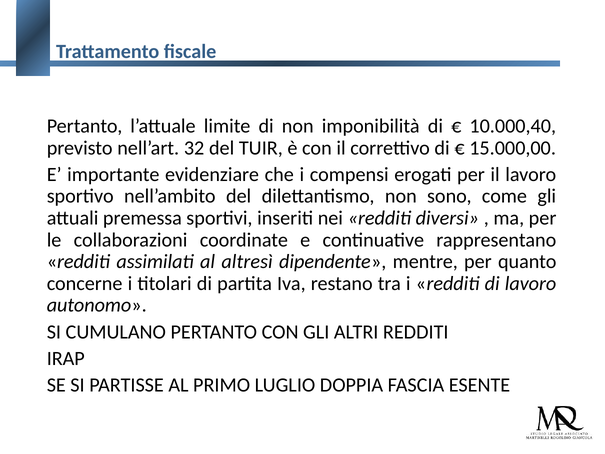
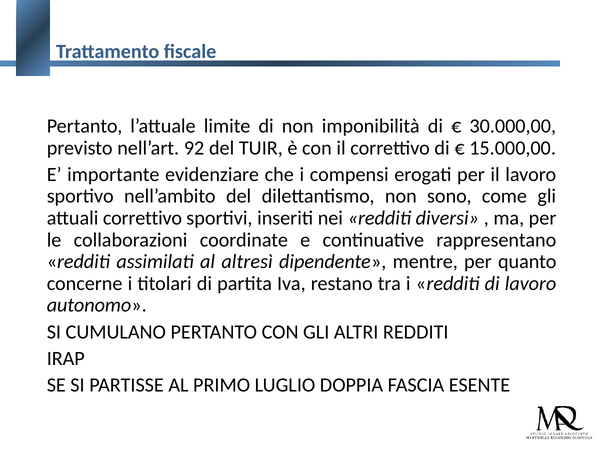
10.000,40: 10.000,40 -> 30.000,00 (513, 126)
32: 32 -> 92 (194, 148)
attuali premessa: premessa -> correttivo (142, 218)
